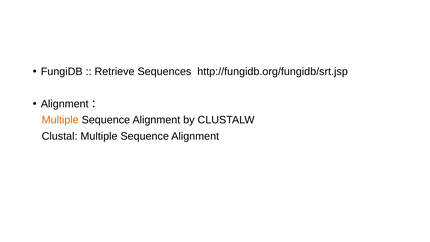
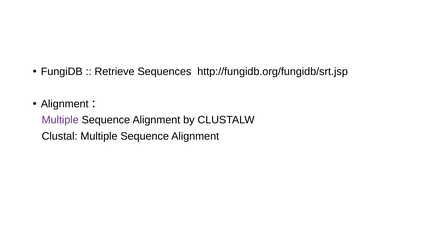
Multiple colour: orange -> purple (60, 120)
